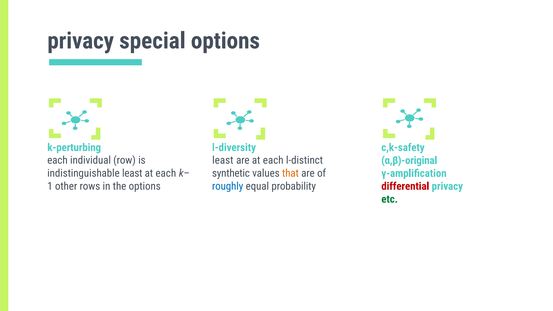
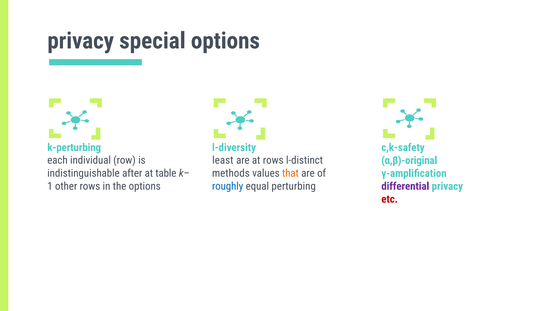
are at each: each -> rows (273, 160)
indistinguishable least: least -> after (132, 173)
each: each -> table (166, 173)
synthetic: synthetic -> methods (231, 173)
probability: probability -> perturbing (294, 186)
differential colour: red -> purple (405, 186)
etc colour: green -> red (390, 199)
